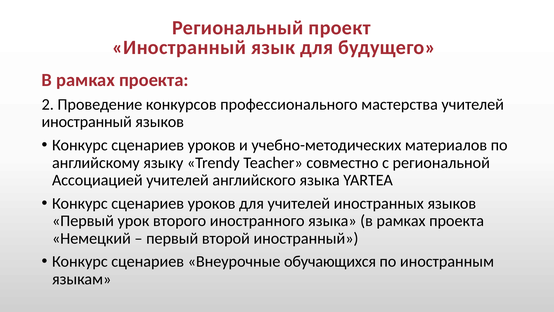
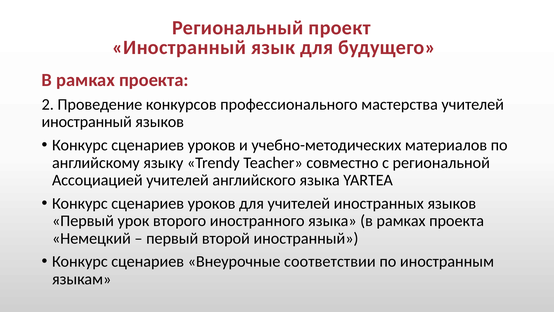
обучающихся: обучающихся -> соответствии (330, 261)
